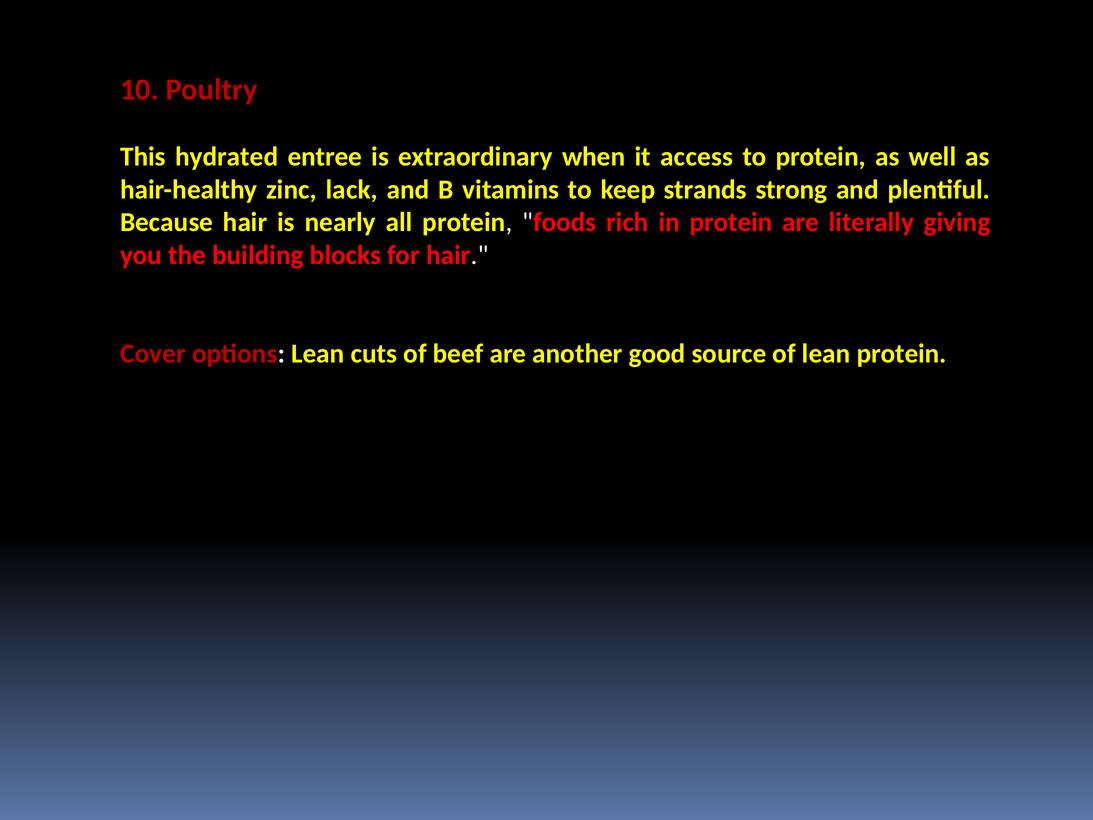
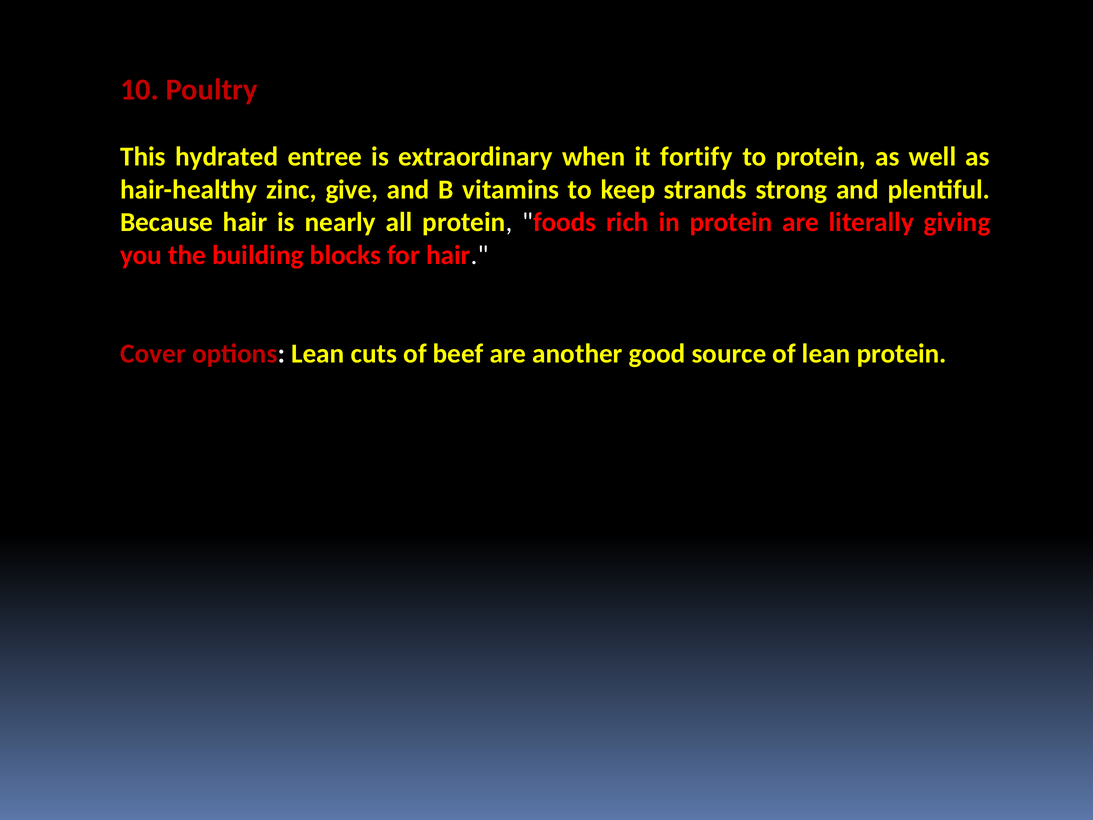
access: access -> fortify (697, 157)
lack: lack -> give (352, 189)
